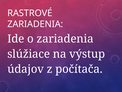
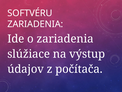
RASTROVÉ: RASTROVÉ -> SOFTVÉRU (30, 13)
